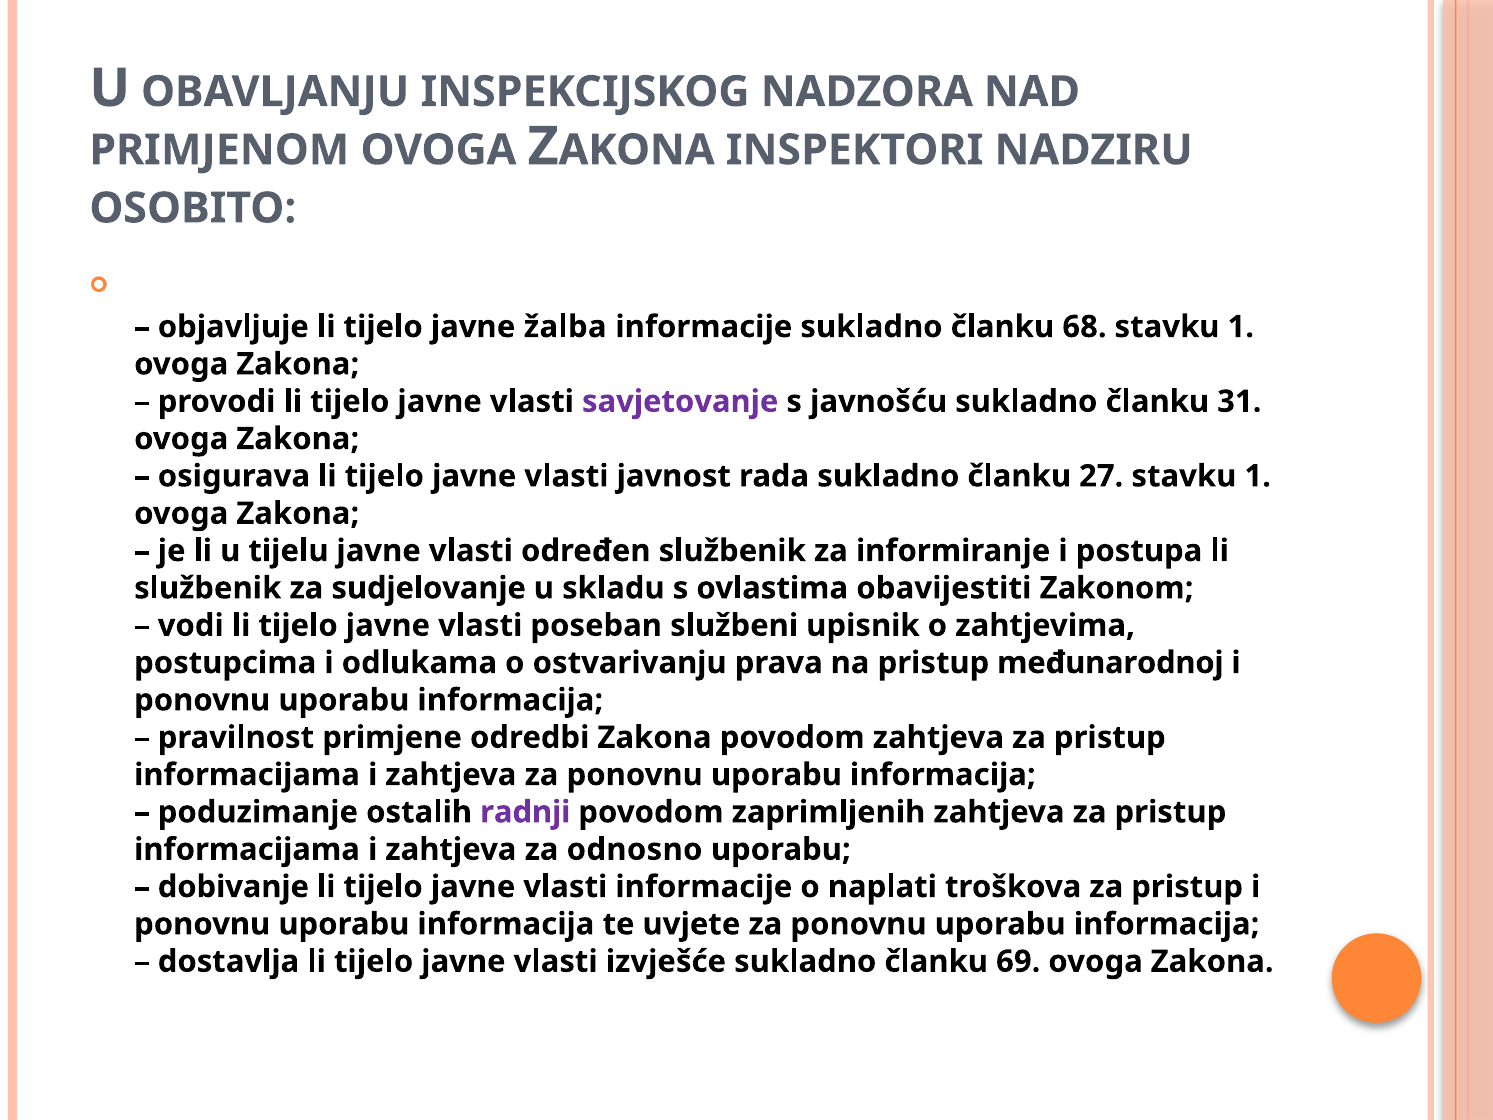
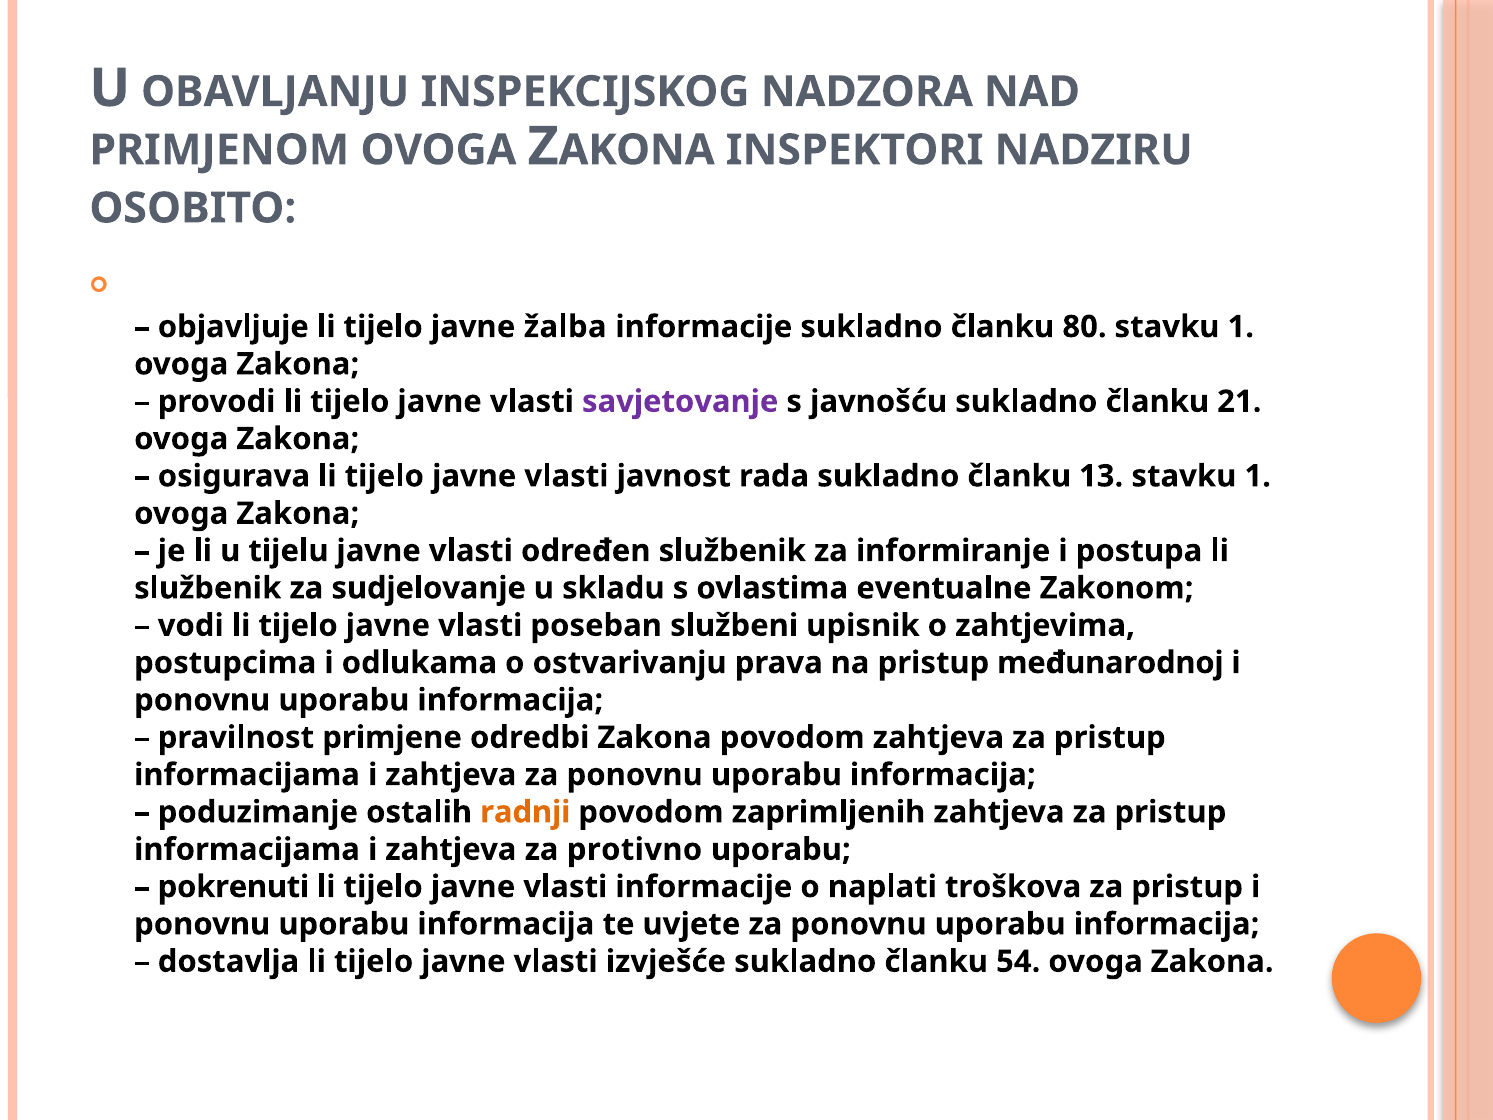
68: 68 -> 80 (1084, 327)
31: 31 -> 21 (1239, 401)
27: 27 -> 13 (1101, 476)
obavijestiti: obavijestiti -> eventualne (944, 588)
radnji colour: purple -> orange (525, 812)
odnosno: odnosno -> protivno (635, 849)
dobivanje: dobivanje -> pokrenuti (233, 887)
69: 69 -> 54 (1018, 961)
